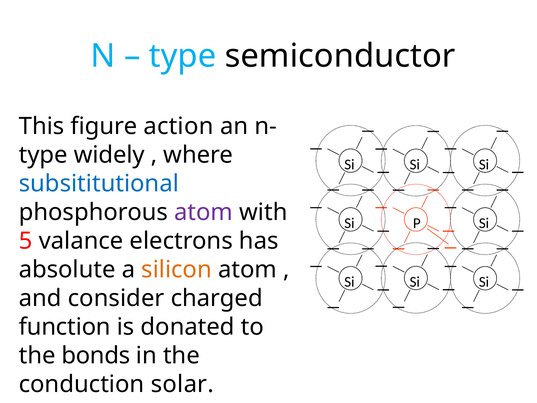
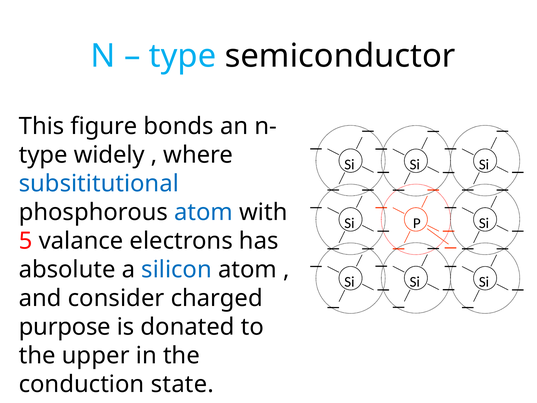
action: action -> bonds (179, 126)
atom colour: purple -> blue (204, 212)
silicon colour: orange -> blue (177, 269)
function: function -> purpose (65, 327)
bonds: bonds -> upper (96, 355)
solar: solar -> state (182, 384)
